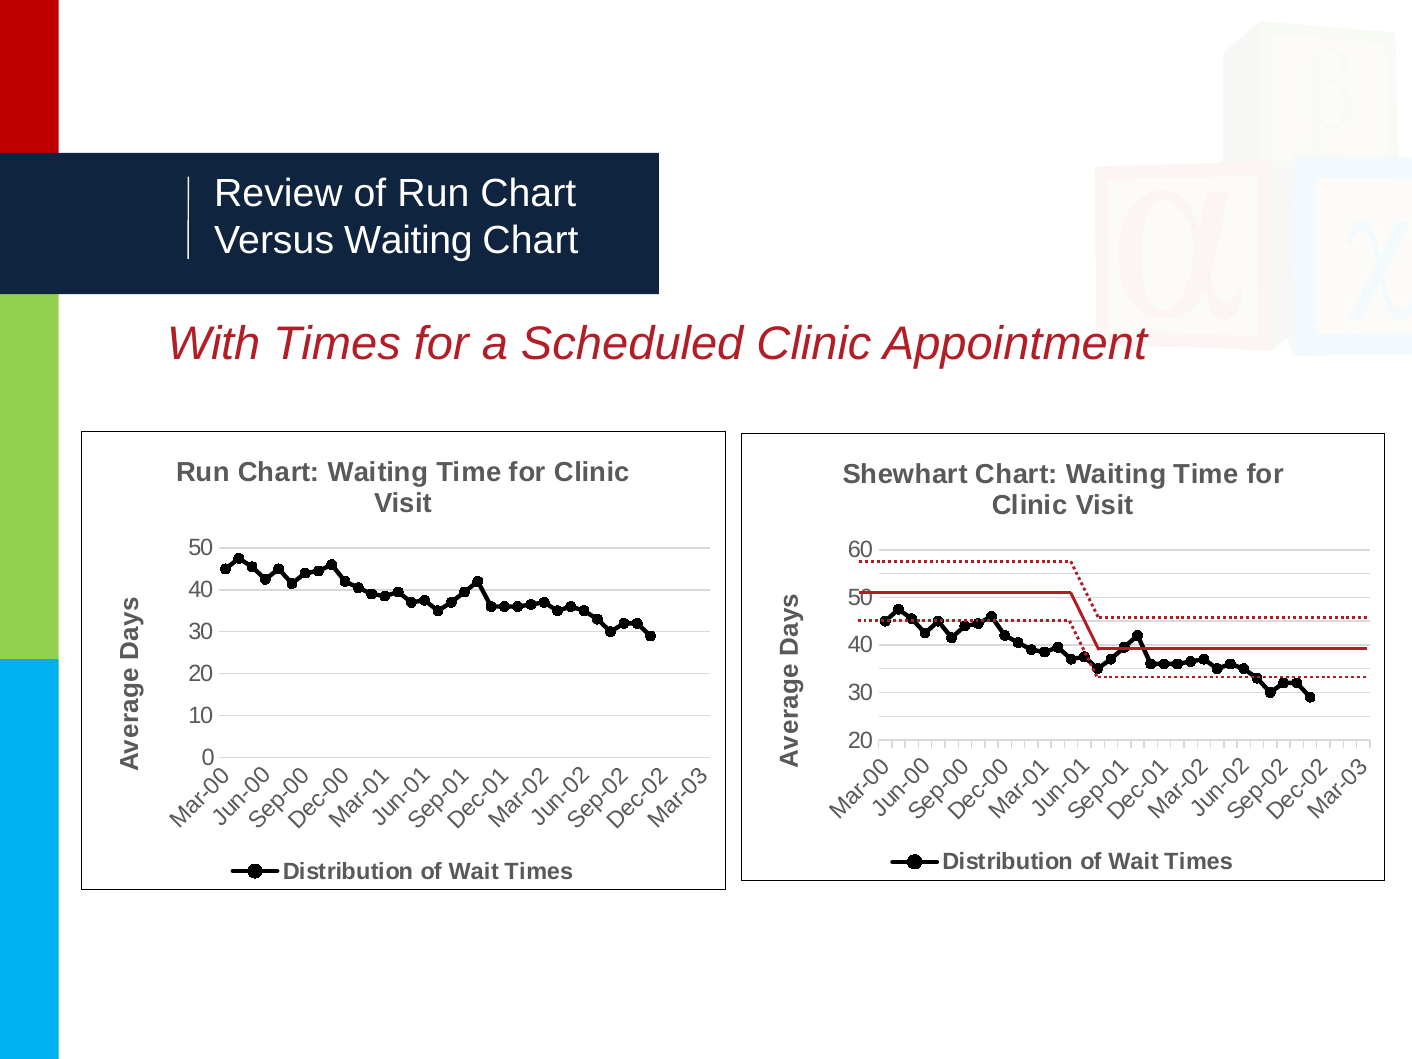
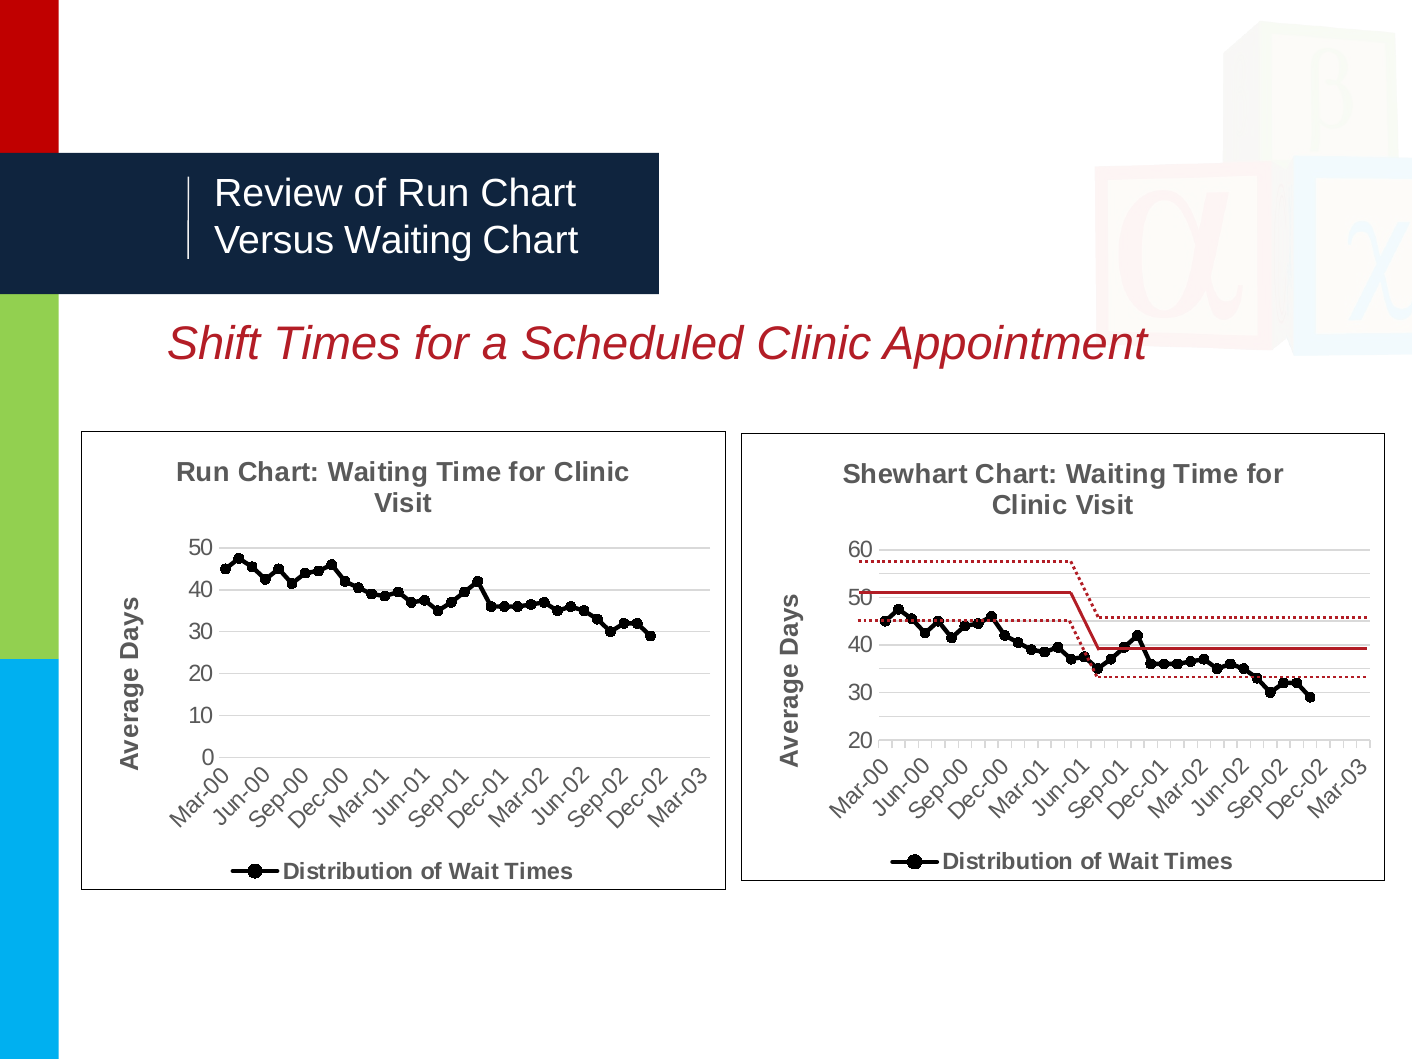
With: With -> Shift (214, 344)
